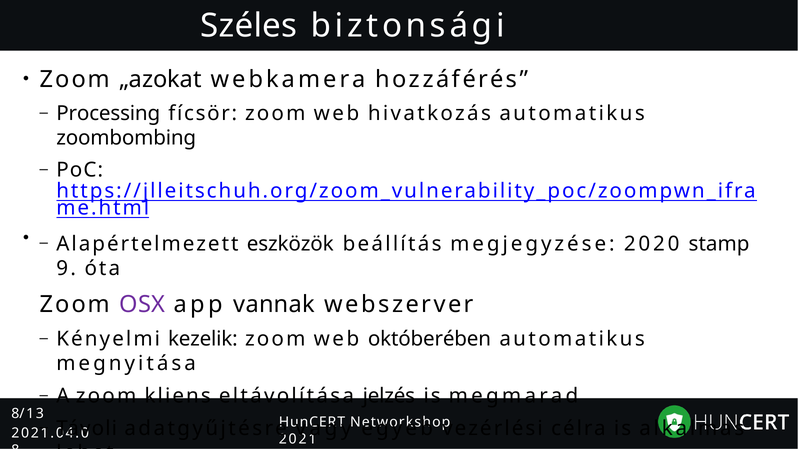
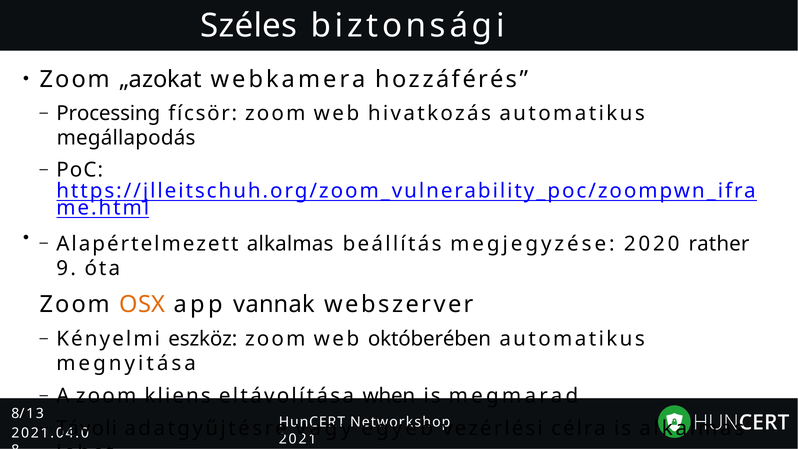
zoombombing: zoombombing -> megállapodás (126, 138)
Alapértelmezett eszközök: eszközök -> alkalmas (290, 244)
stamp: stamp -> rather (719, 244)
OSX colour: purple -> orange (142, 305)
kezelik: kezelik -> eszköz (203, 339)
jelzés: jelzés -> when (389, 396)
